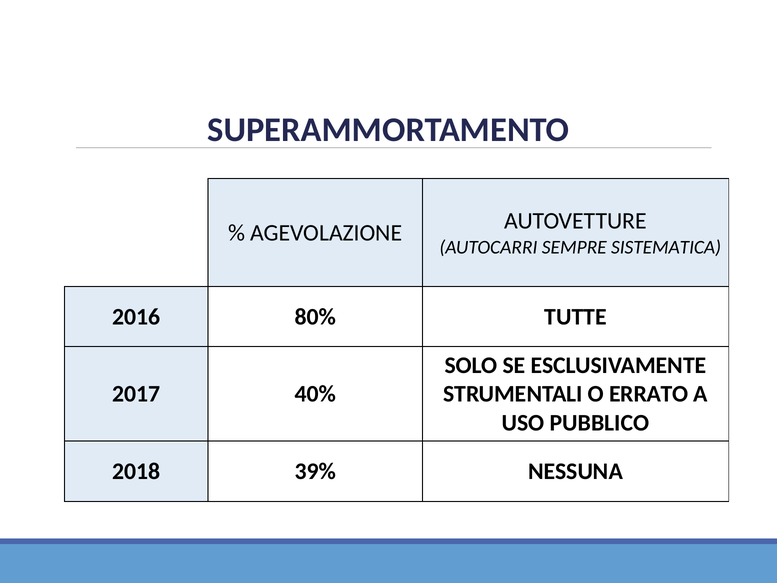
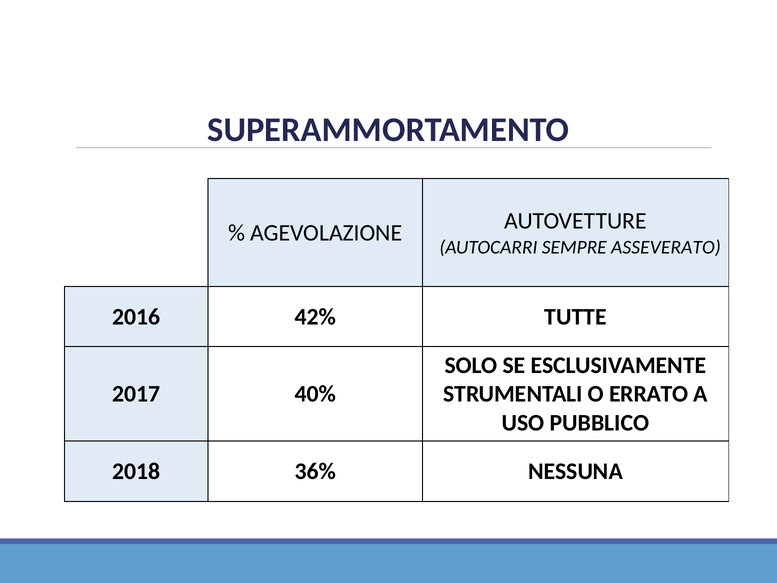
SISTEMATICA: SISTEMATICA -> ASSEVERATO (666, 247)
80%: 80% -> 42% (315, 317)
39%: 39% -> 36% (315, 471)
